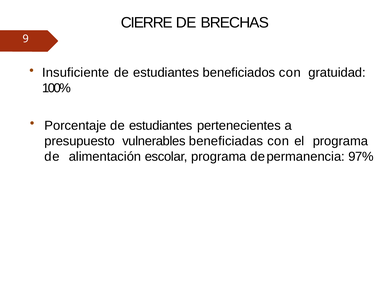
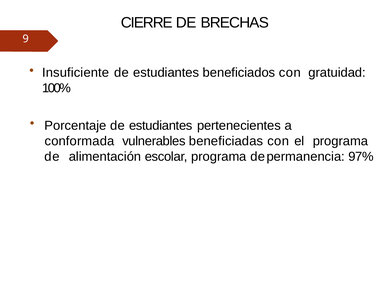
presupuesto: presupuesto -> conformada (79, 141)
